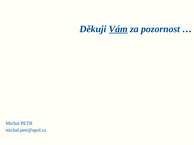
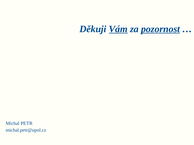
pozornost underline: none -> present (161, 29)
